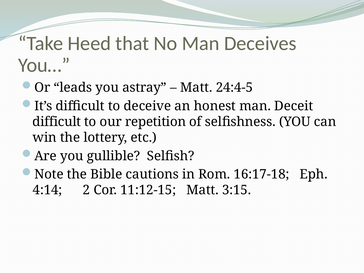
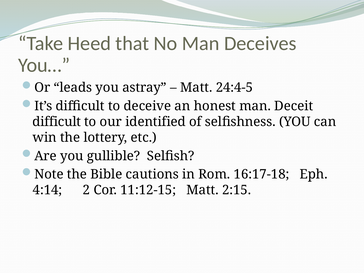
repetition: repetition -> identified (156, 122)
3:15: 3:15 -> 2:15 (237, 190)
